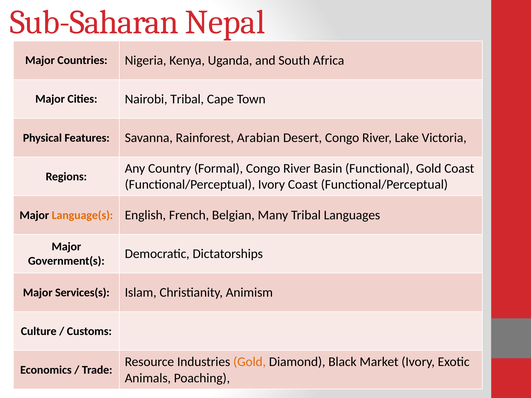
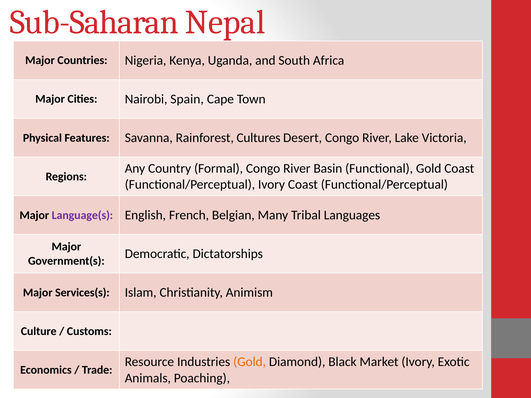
Nairobi Tribal: Tribal -> Spain (187, 99)
Arabian: Arabian -> Cultures (259, 138)
Language(s colour: orange -> purple (82, 215)
